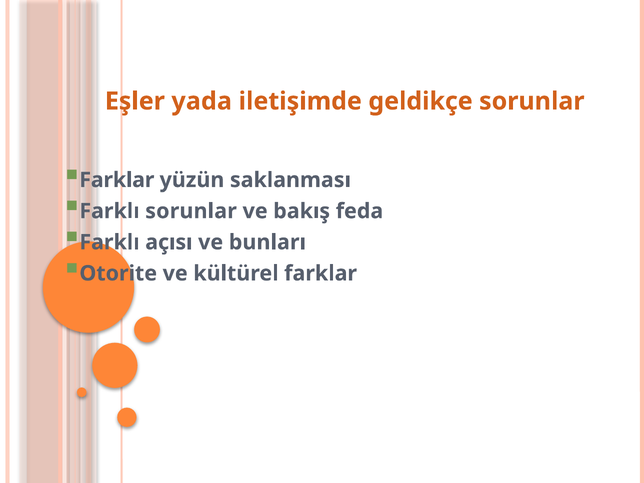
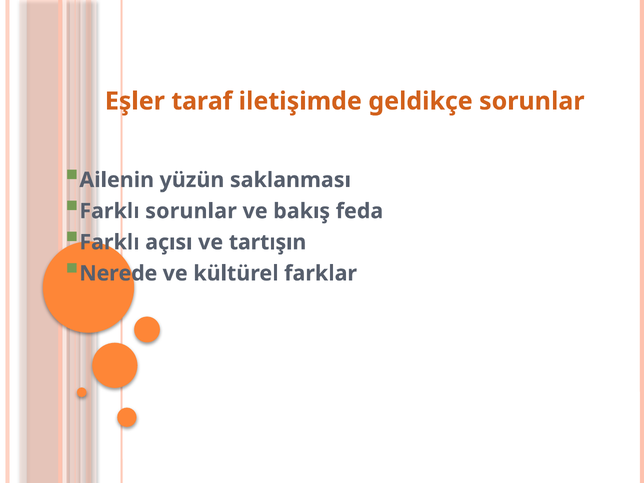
yada: yada -> taraf (202, 101)
Farklar: Farklar -> Ailenin (117, 180)
bunları: bunları -> tartışın (268, 242)
Otorite: Otorite -> Nerede (118, 273)
